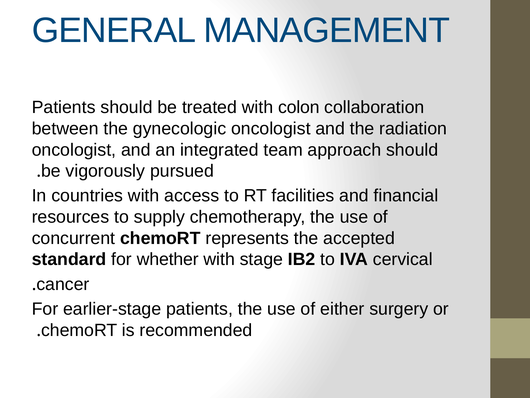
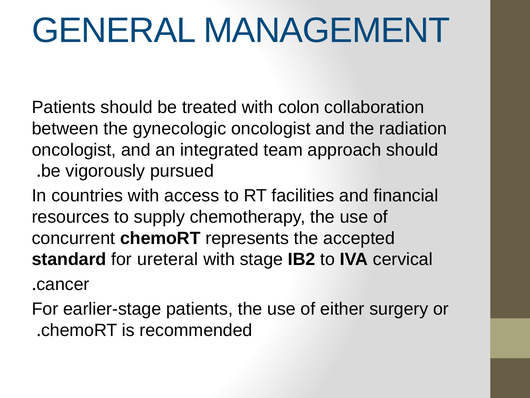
whether: whether -> ureteral (168, 259)
